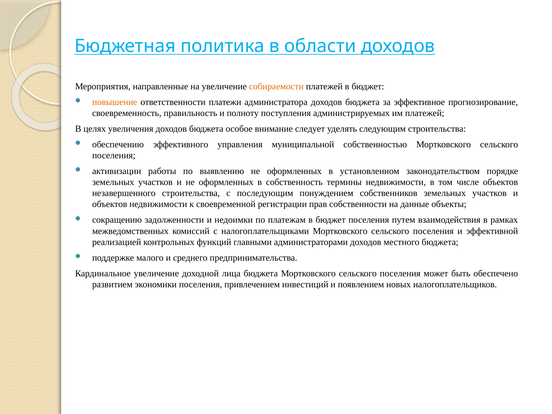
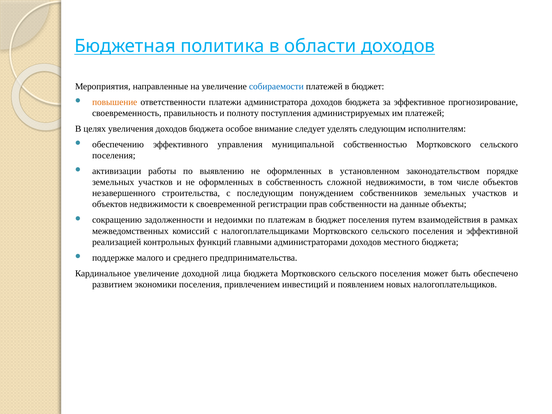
собираемости colour: orange -> blue (276, 87)
следующим строительства: строительства -> исполнителям (437, 129)
термины: термины -> сложной (344, 182)
